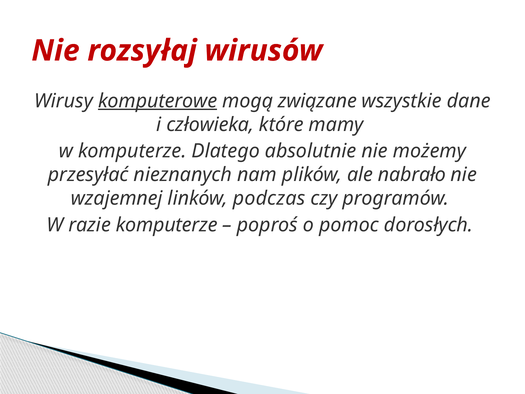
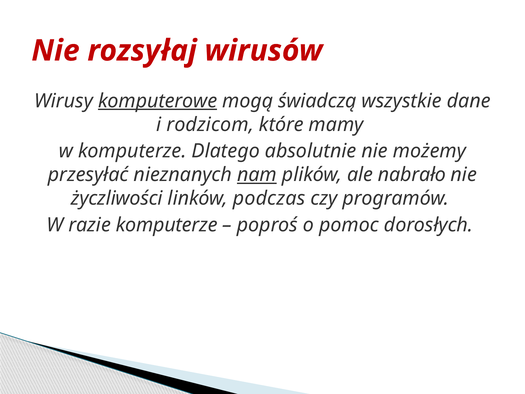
związane: związane -> świadczą (317, 101)
człowieka: człowieka -> rodzicom (210, 124)
nam underline: none -> present (257, 175)
wzajemnej: wzajemnej -> życzliwości (117, 198)
